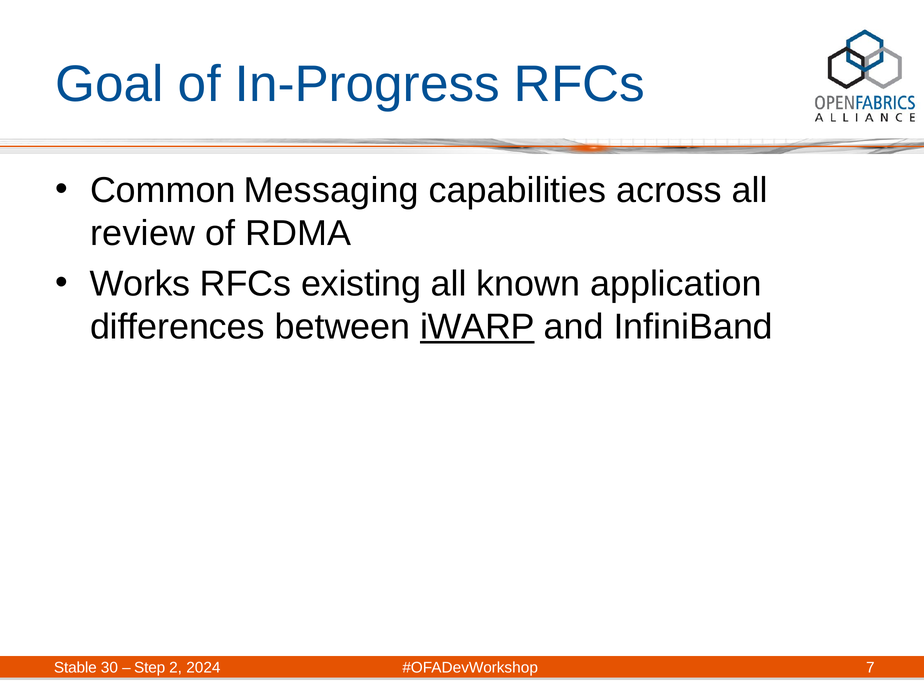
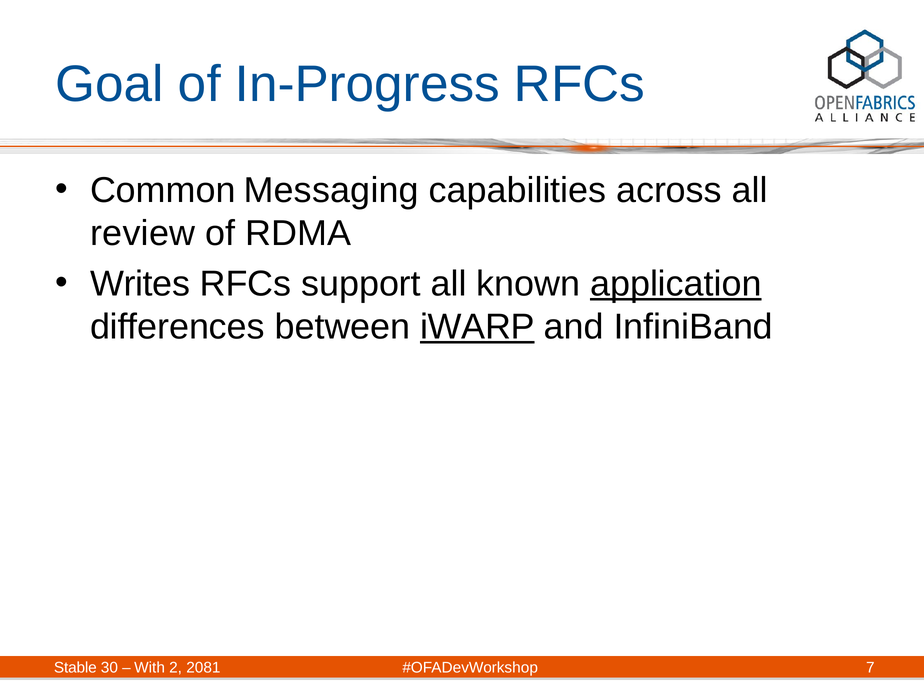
Works: Works -> Writes (140, 284)
existing: existing -> support (361, 284)
application underline: none -> present (676, 284)
Step: Step -> With (150, 668)
2024: 2024 -> 2081 (203, 668)
